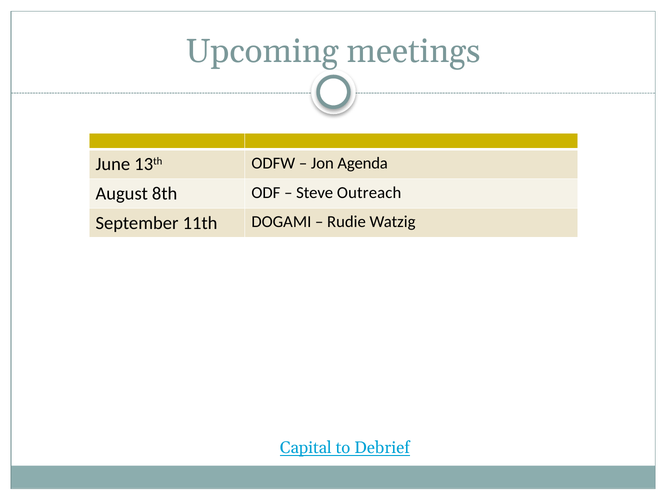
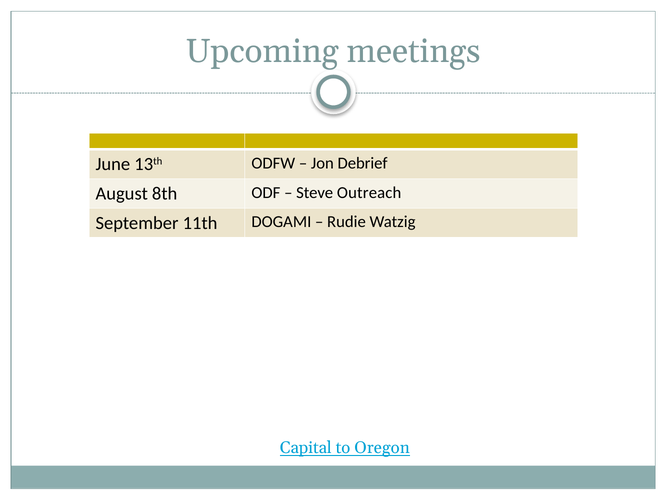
Agenda: Agenda -> Debrief (363, 163)
Debrief: Debrief -> Oregon (382, 448)
